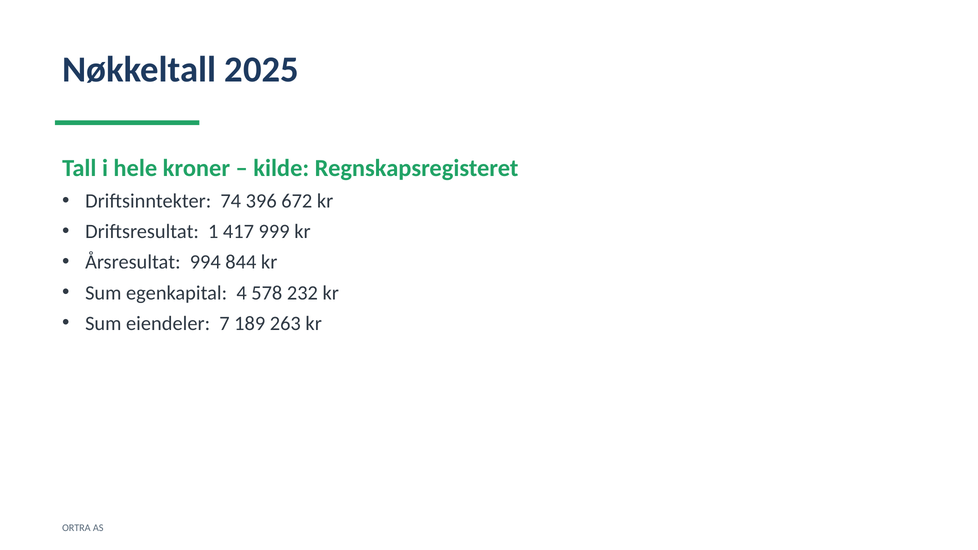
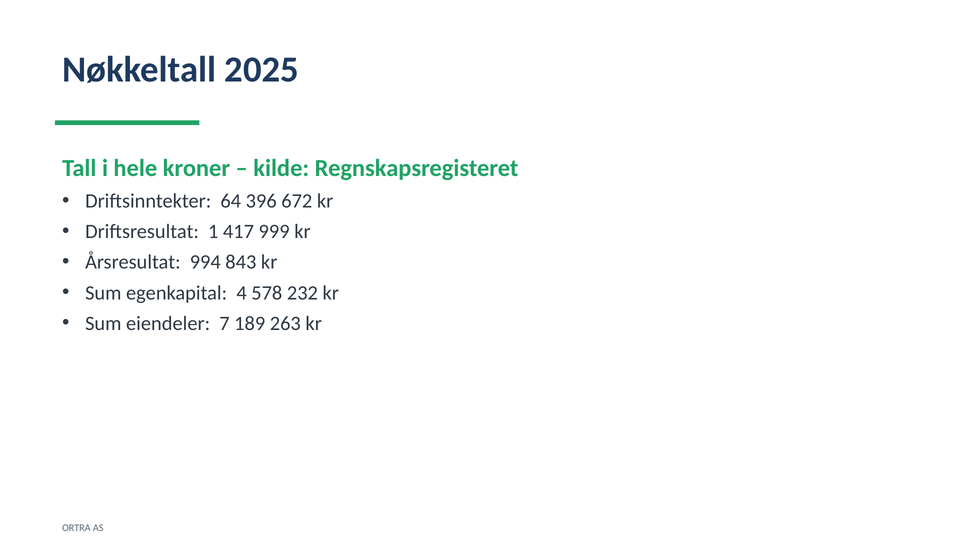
74: 74 -> 64 (231, 201)
844: 844 -> 843 (241, 262)
